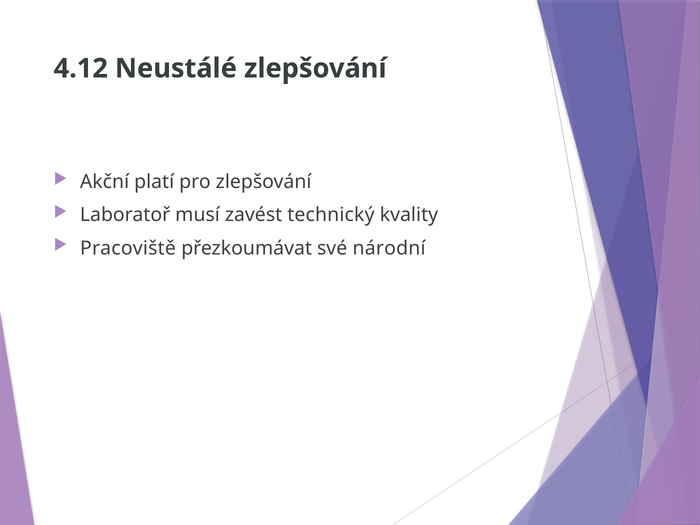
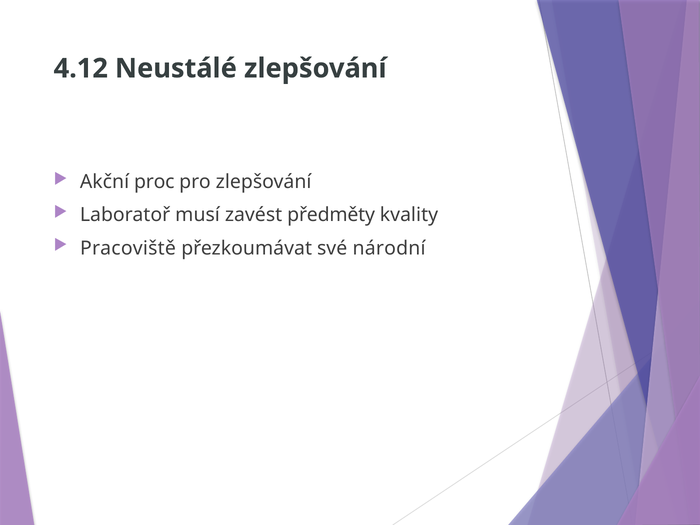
platí: platí -> proc (154, 182)
technický: technický -> předměty (331, 215)
